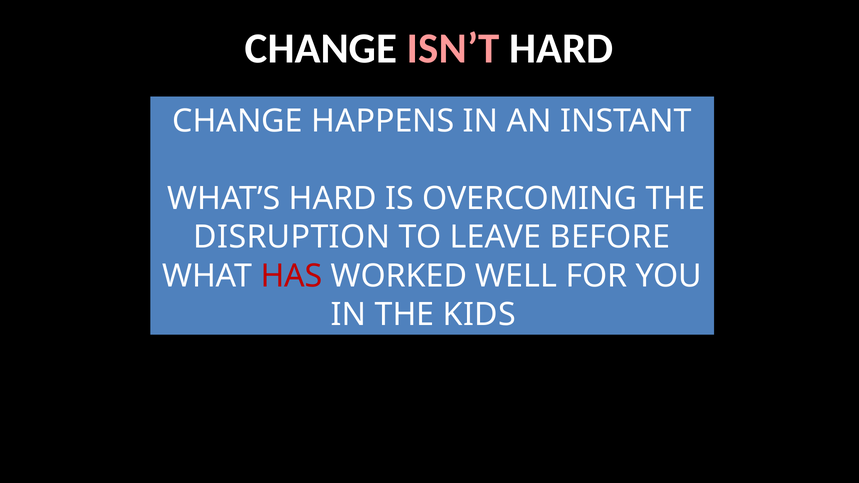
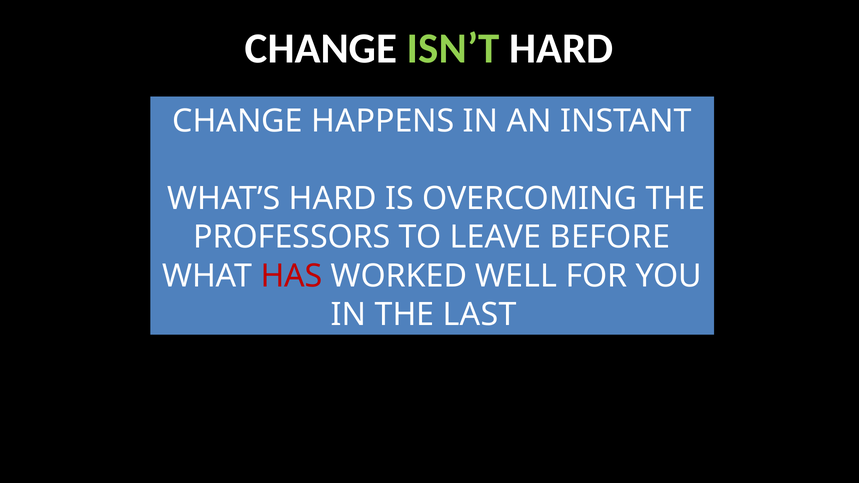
ISN’T colour: pink -> light green (453, 49)
DISRUPTION: DISRUPTION -> PROFESSORS (292, 237)
KIDS: KIDS -> LAST (480, 315)
